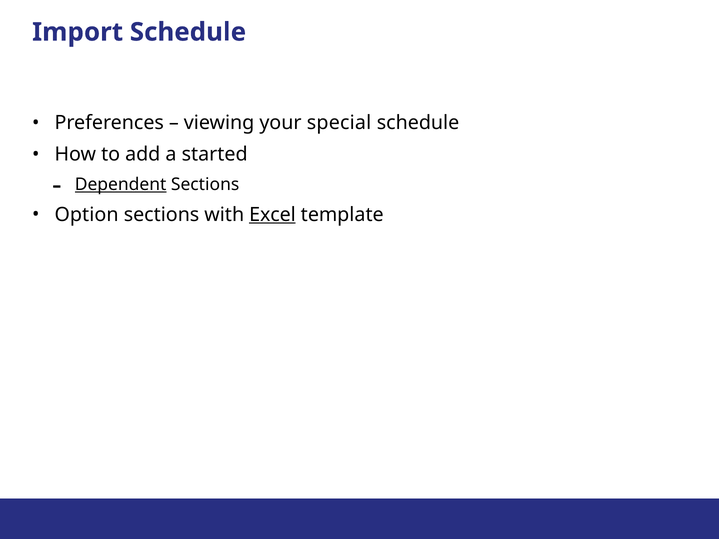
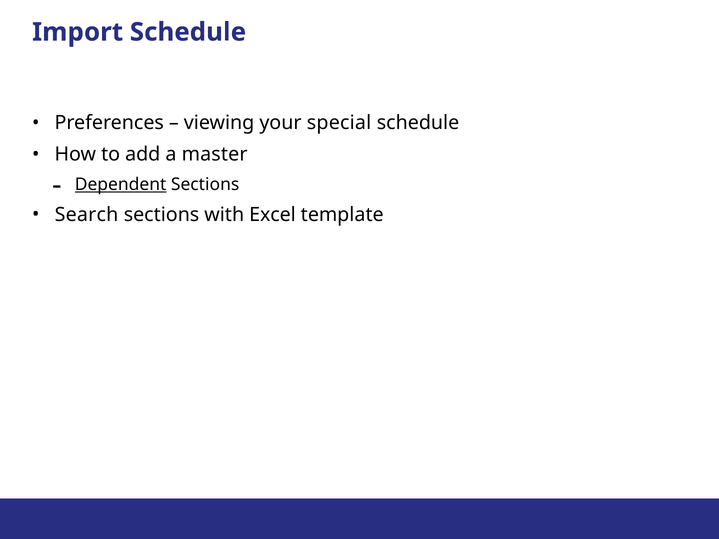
started: started -> master (215, 154)
Option: Option -> Search (86, 215)
Excel underline: present -> none (272, 215)
